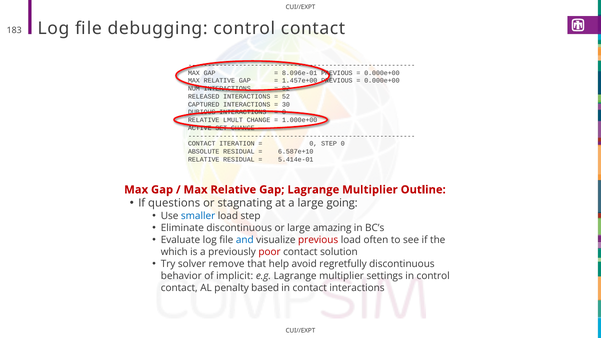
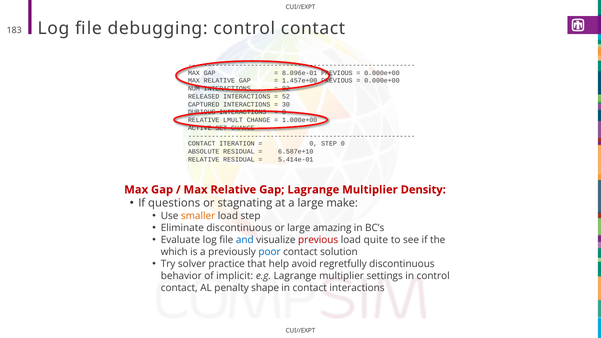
Outline: Outline -> Density (423, 190)
going: going -> make (342, 203)
smaller colour: blue -> orange (198, 216)
often: often -> quite (376, 240)
poor colour: red -> blue (270, 252)
remove: remove -> practice (227, 264)
based: based -> shape (265, 288)
